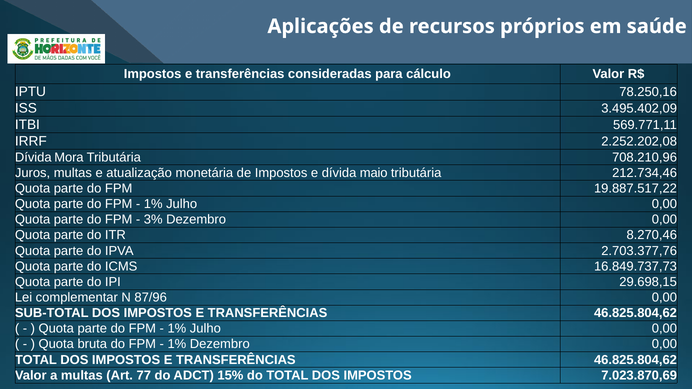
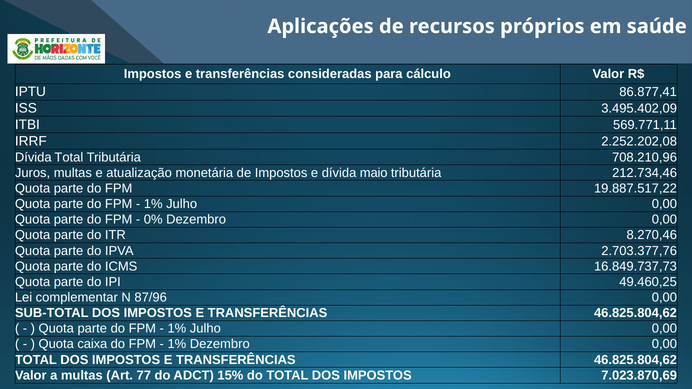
78.250,16: 78.250,16 -> 86.877,41 (648, 92)
Dívida Mora: Mora -> Total (69, 157)
3%: 3% -> 0% (153, 220)
29.698,15: 29.698,15 -> 49.460,25 (648, 282)
bruta: bruta -> caixa (92, 344)
